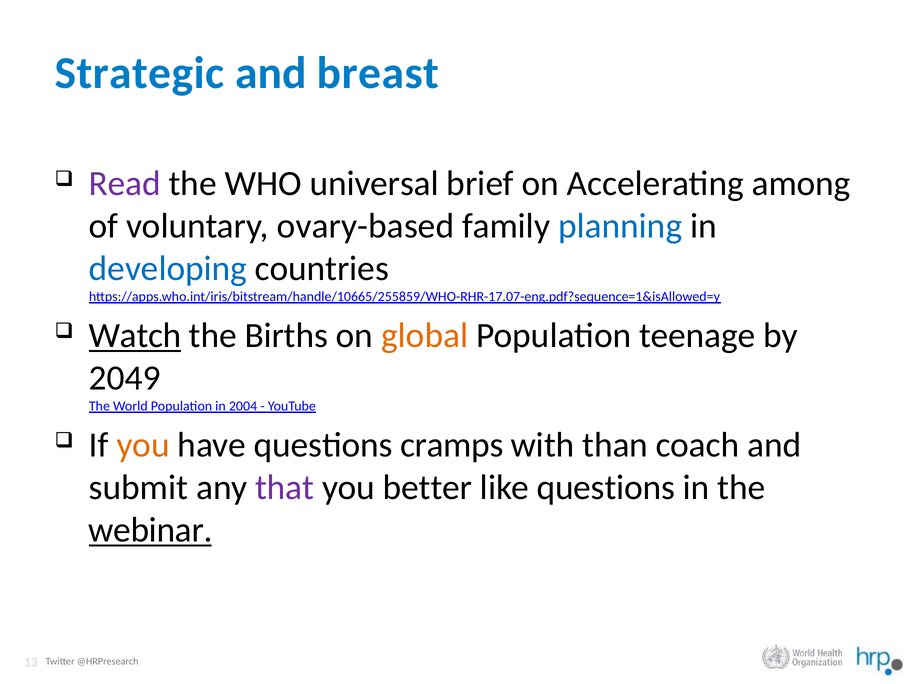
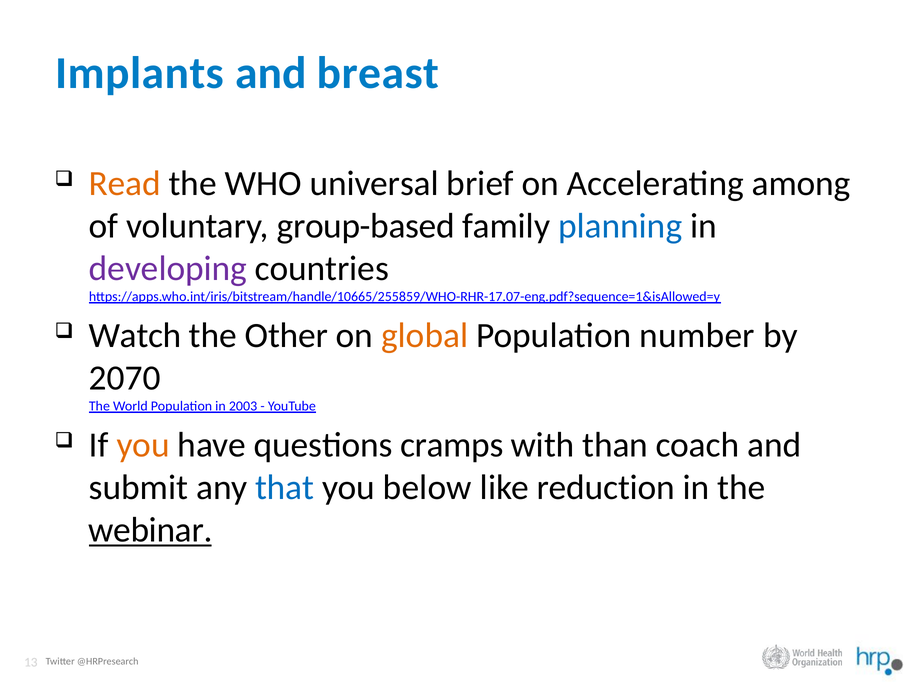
Strategic: Strategic -> Implants (140, 73)
Read colour: purple -> orange (125, 184)
ovary-based: ovary-based -> group-based (366, 226)
developing colour: blue -> purple (168, 269)
Watch underline: present -> none (135, 336)
Births: Births -> Other (286, 336)
teenage: teenage -> number (697, 336)
2049: 2049 -> 2070 (125, 378)
2004: 2004 -> 2003 (243, 406)
that colour: purple -> blue (285, 488)
better: better -> below (427, 488)
like questions: questions -> reduction (606, 488)
